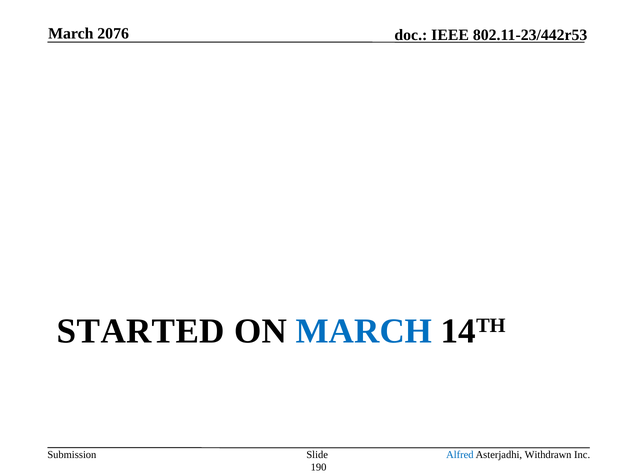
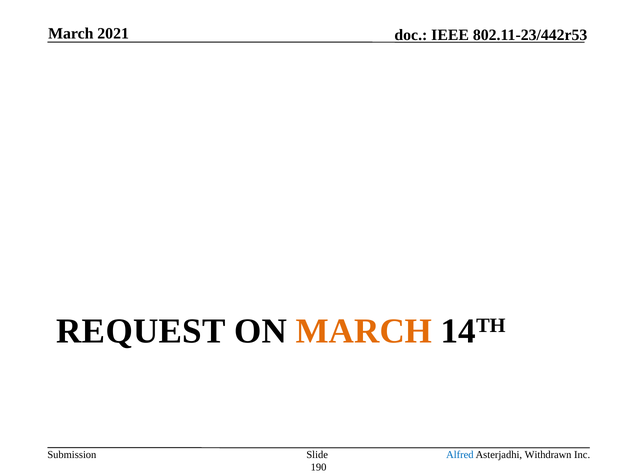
2076: 2076 -> 2021 (113, 34)
STARTED: STARTED -> REQUEST (141, 331)
MARCH colour: blue -> orange (364, 331)
